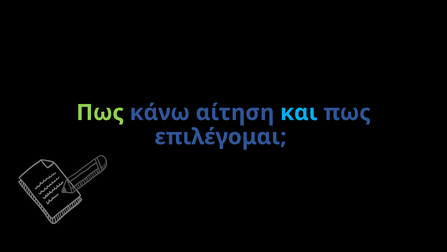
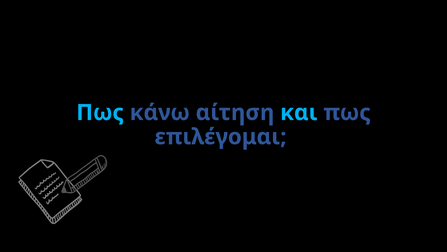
Πως colour: light green -> light blue (100, 112)
